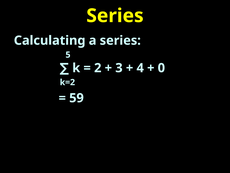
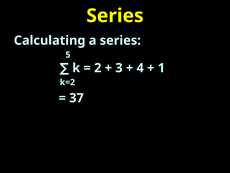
0: 0 -> 1 (161, 68)
59: 59 -> 37 (76, 98)
